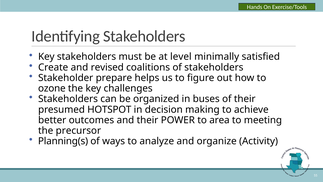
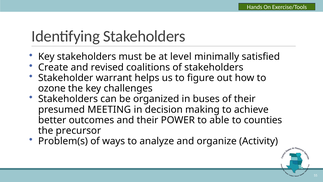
prepare: prepare -> warrant (114, 78)
HOTSPOT: HOTSPOT -> MEETING (109, 109)
area: area -> able (219, 120)
meeting: meeting -> counties (263, 120)
Planning(s: Planning(s -> Problem(s (63, 141)
